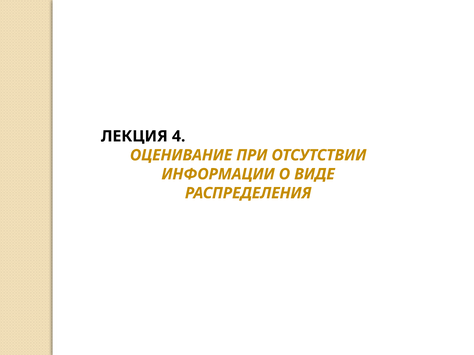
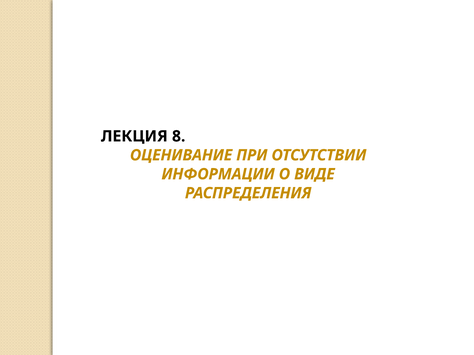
4: 4 -> 8 (179, 136)
